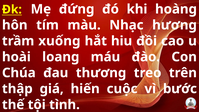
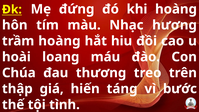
trầm xuống: xuống -> hoàng (59, 41)
cuộc: cuộc -> táng (122, 89)
